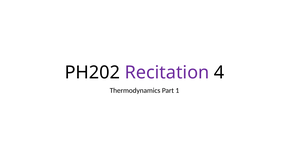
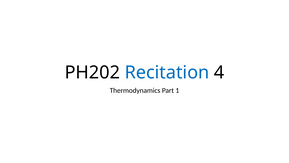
Recitation colour: purple -> blue (167, 72)
